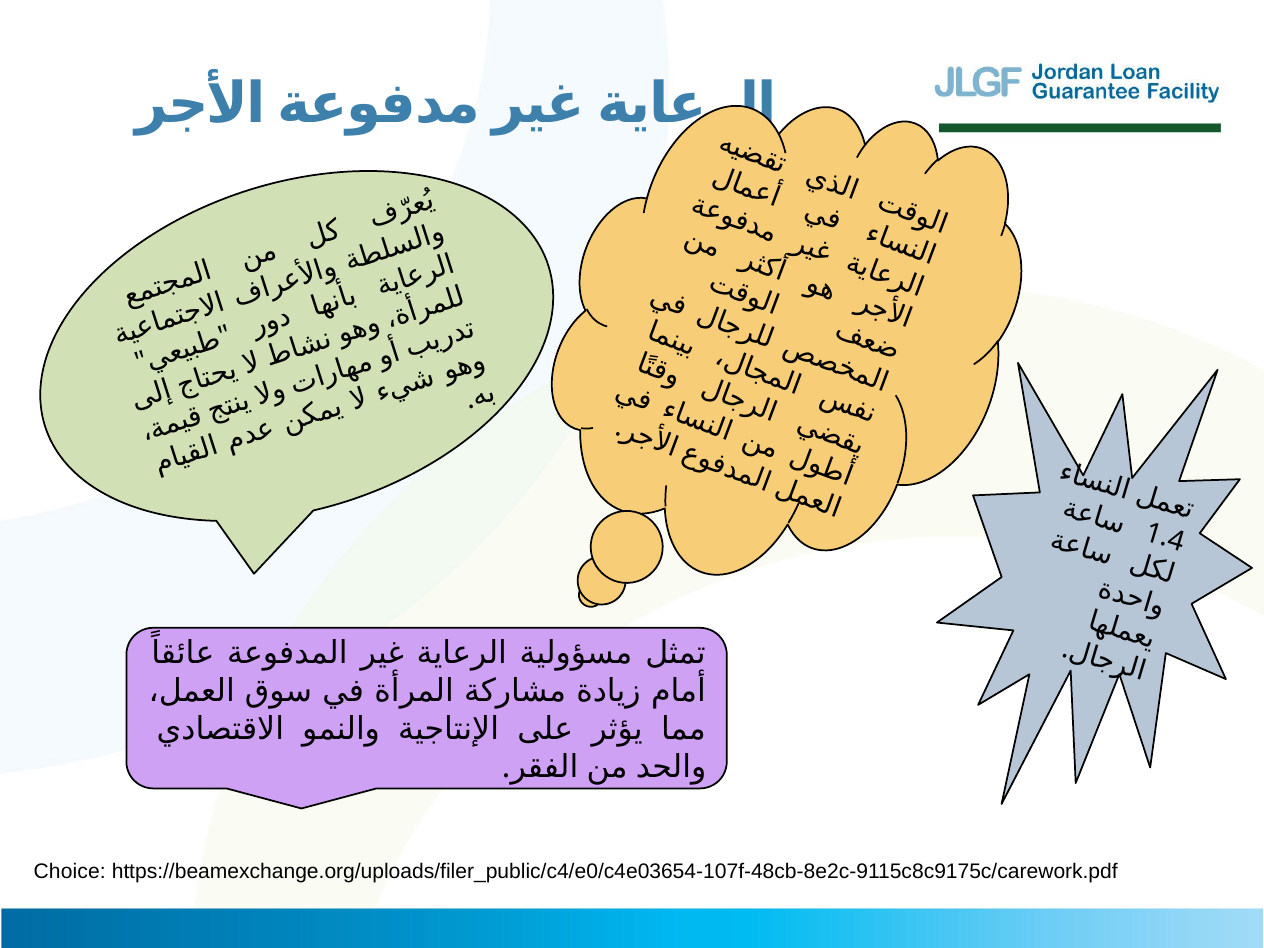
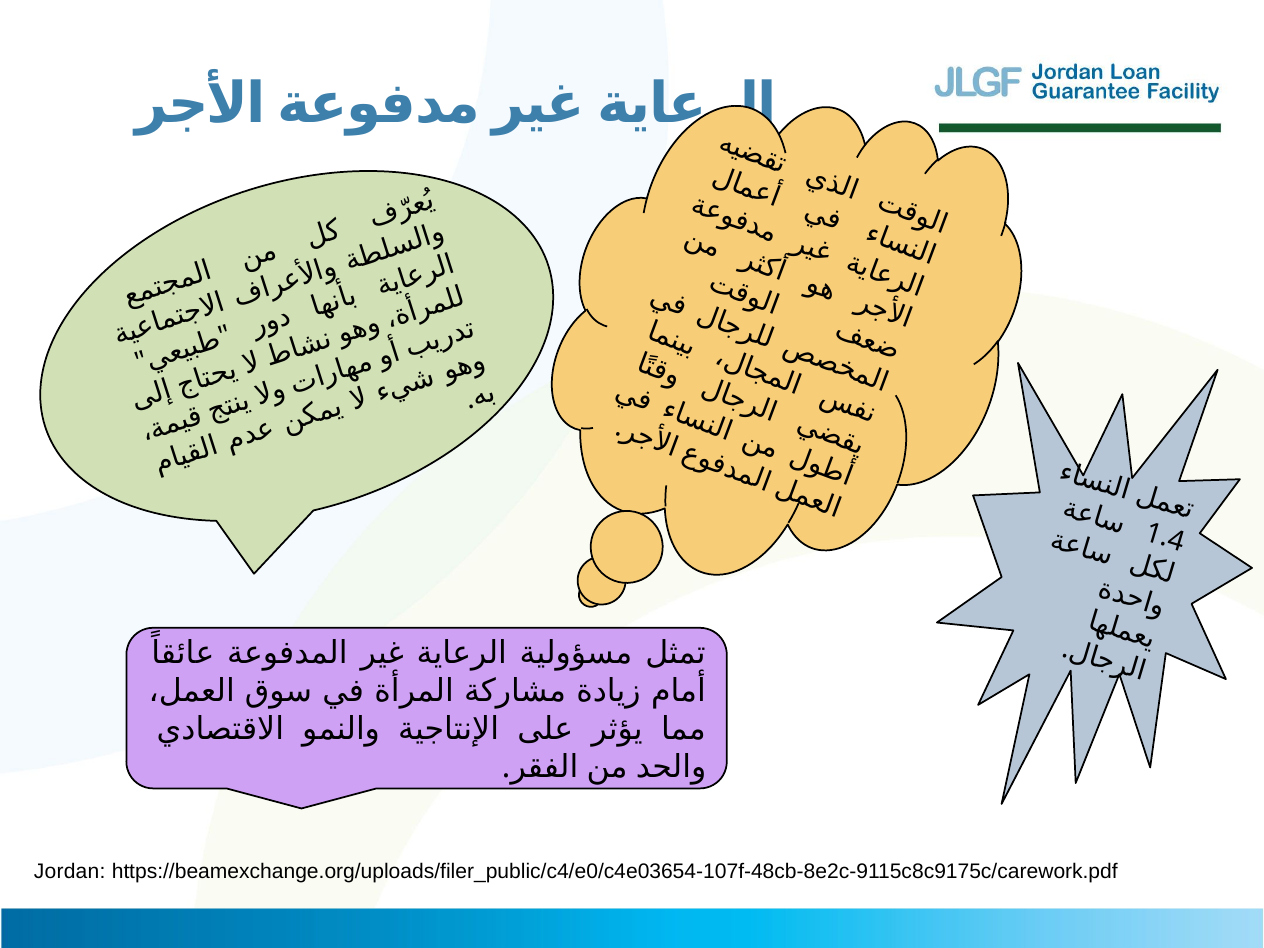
Choice: Choice -> Jordan (70, 871)
